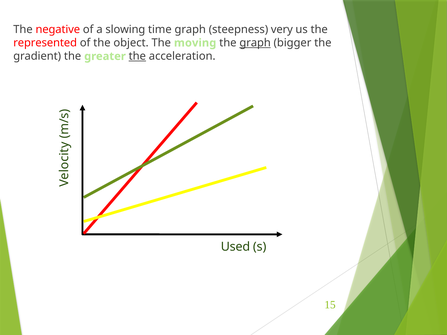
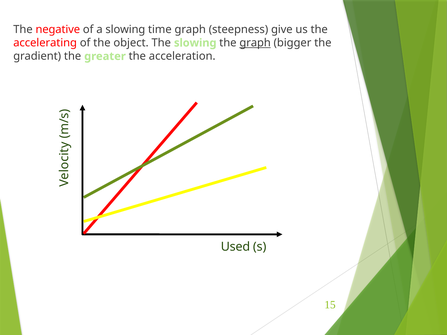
very: very -> give (282, 30)
represented: represented -> accelerating (45, 43)
The moving: moving -> slowing (195, 43)
the underline: present -> none (137, 56)
